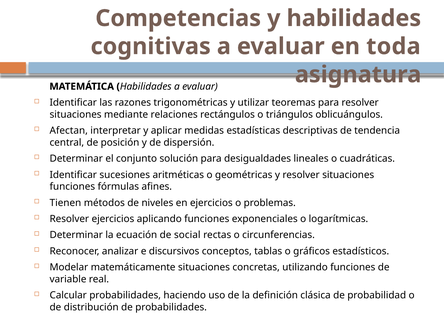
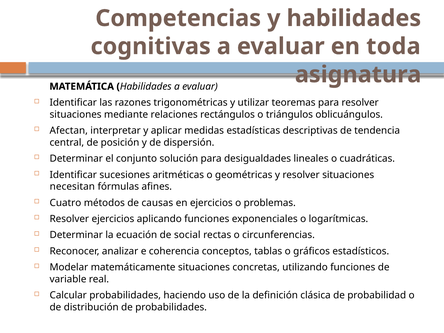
funciones: funciones -> necesitan (72, 187)
Tienen: Tienen -> Cuatro (65, 203)
niveles: niveles -> causas (157, 203)
discursivos: discursivos -> coherencia (174, 251)
